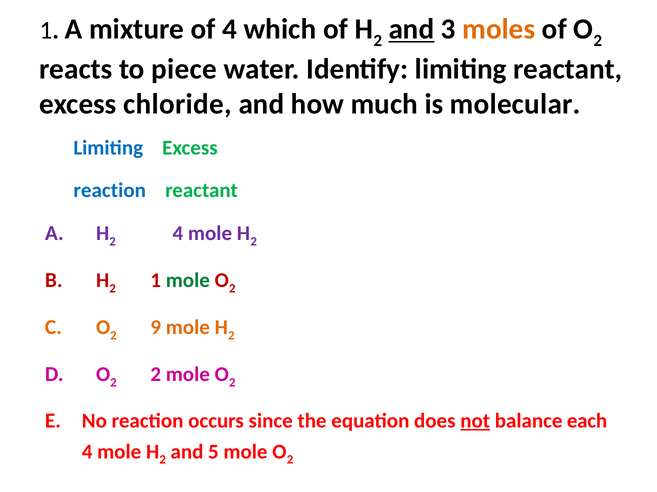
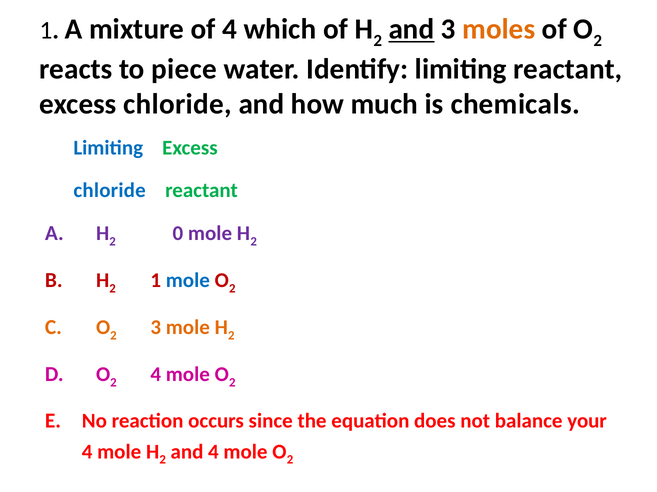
molecular: molecular -> chemicals (515, 104)
reaction: reaction -> chloride (110, 191)
4: 4 -> 0 (178, 234)
mole colour: green -> blue (188, 281)
9: 9 -> 3 (156, 328)
2: 2 -> 4 (156, 375)
not underline: present -> none (475, 421)
each: each -> your (587, 421)
and 5: 5 -> 4 (213, 452)
